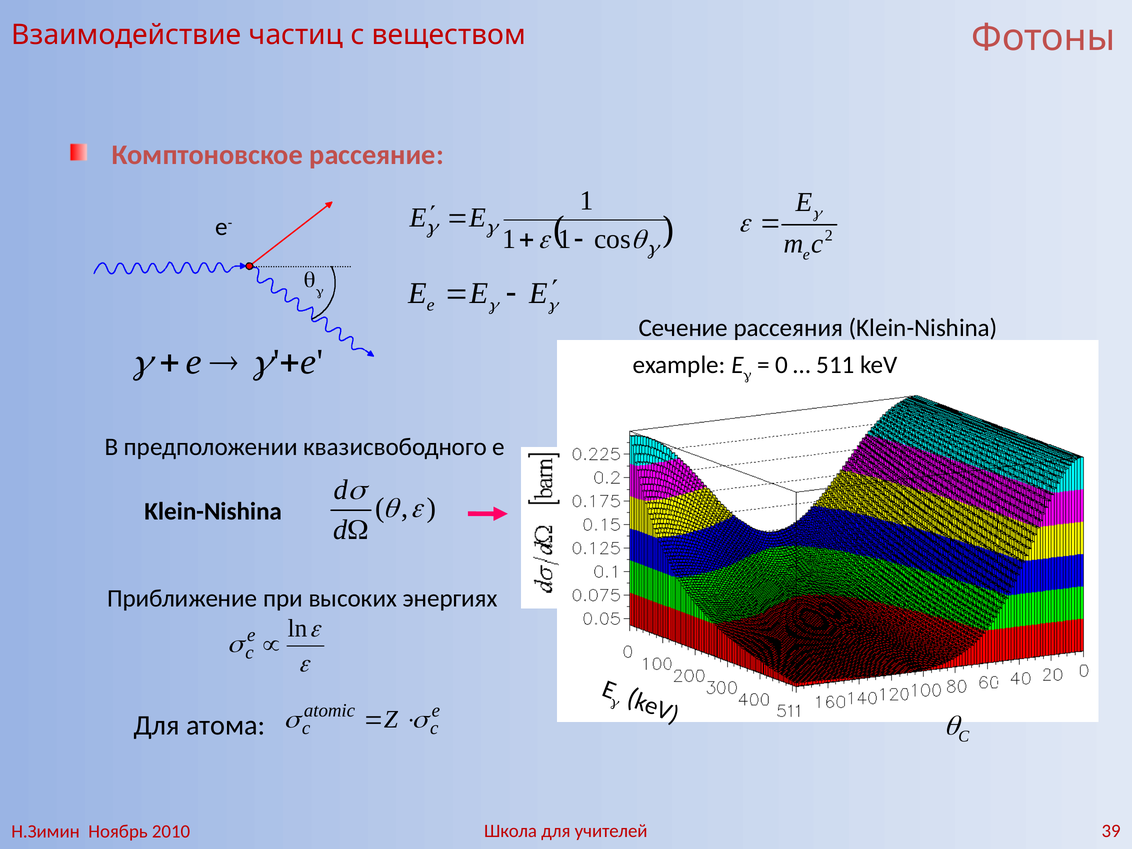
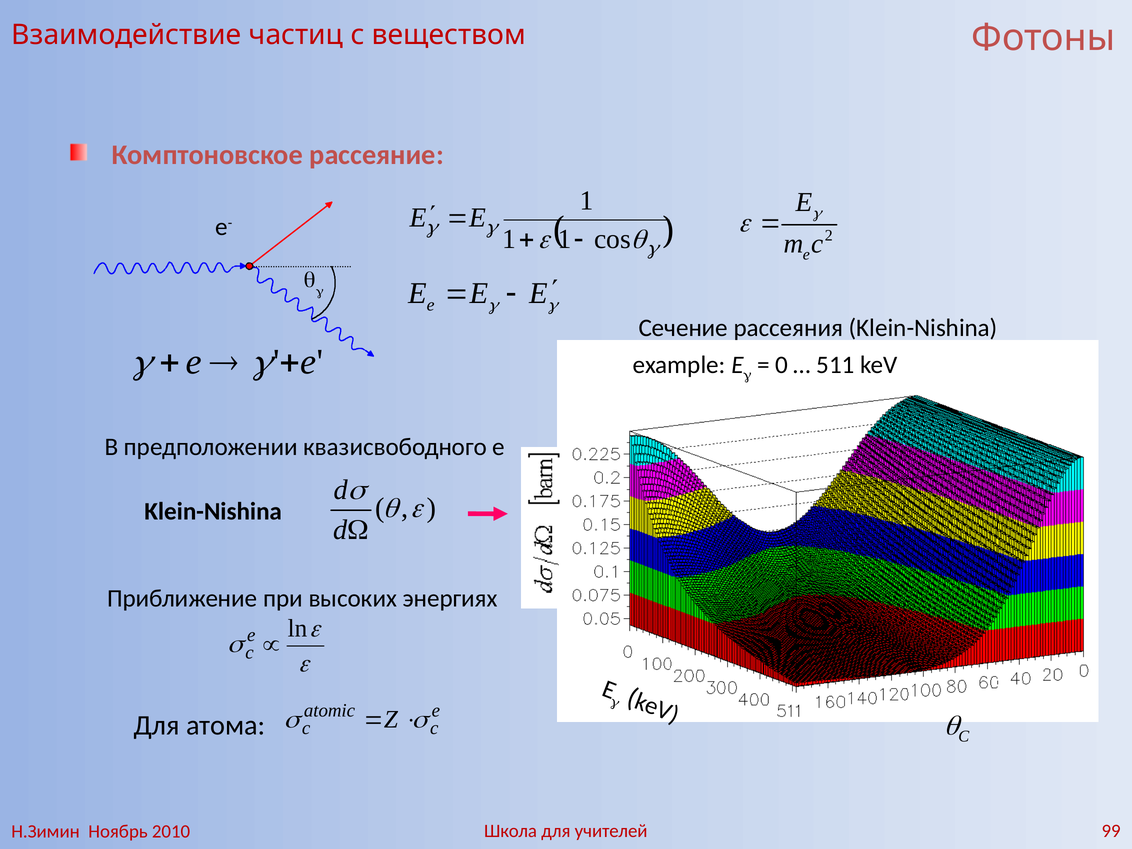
39: 39 -> 99 (1111, 831)
